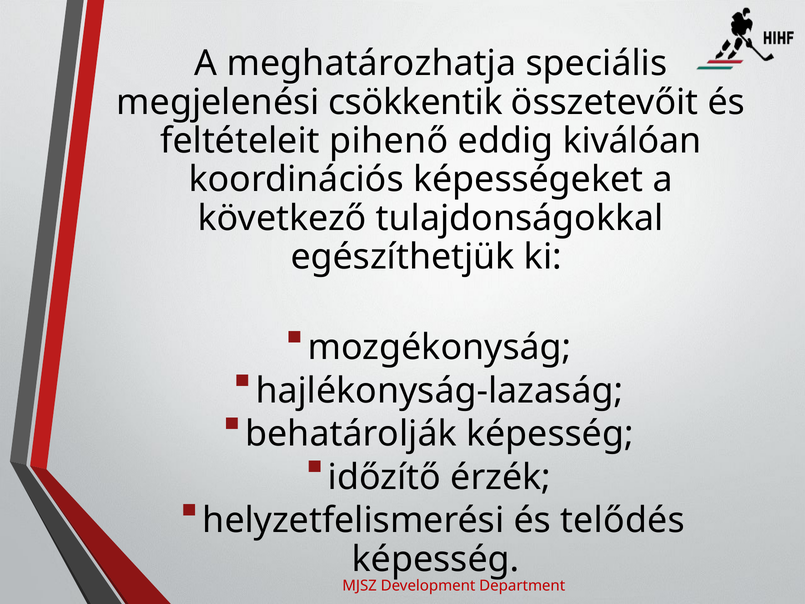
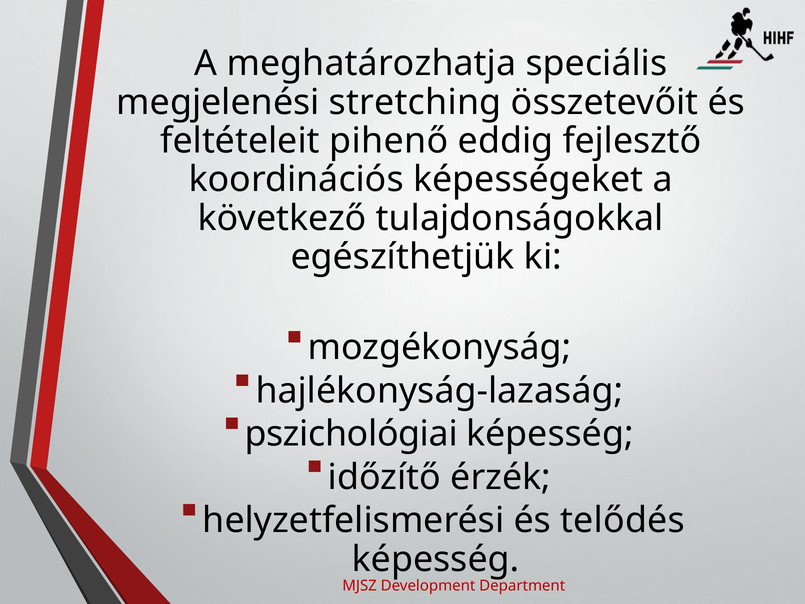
csökkentik: csökkentik -> stretching (415, 102)
kiválóan: kiválóan -> fejlesztő (632, 141)
behatárolják: behatárolják -> pszichológiai (351, 434)
